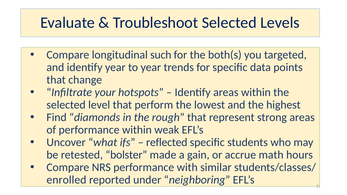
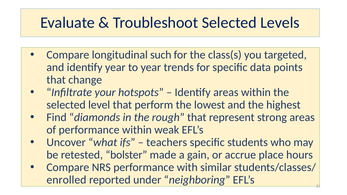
both(s: both(s -> class(s (225, 55)
reflected: reflected -> teachers (167, 142)
math: math -> place (271, 155)
